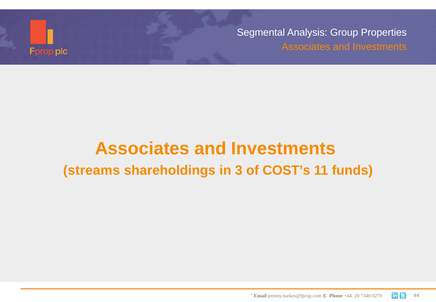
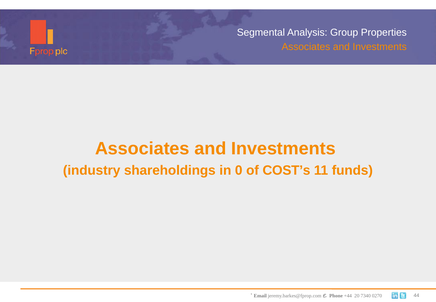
streams: streams -> industry (92, 170)
3: 3 -> 0 (239, 170)
